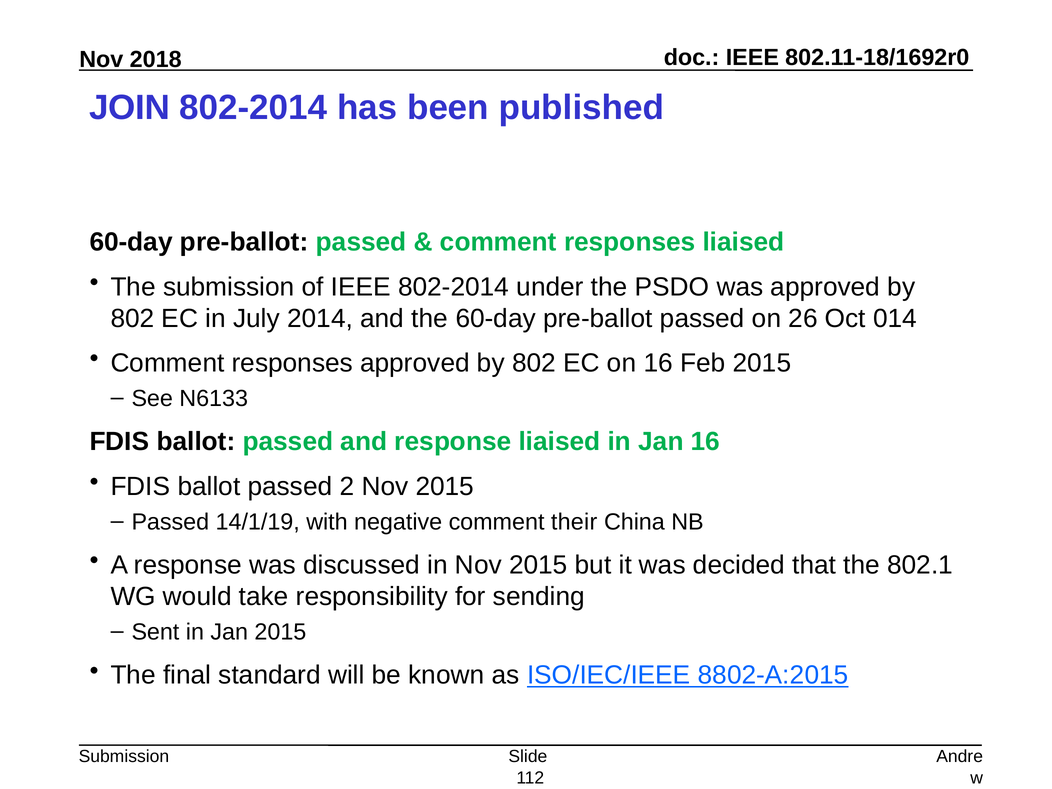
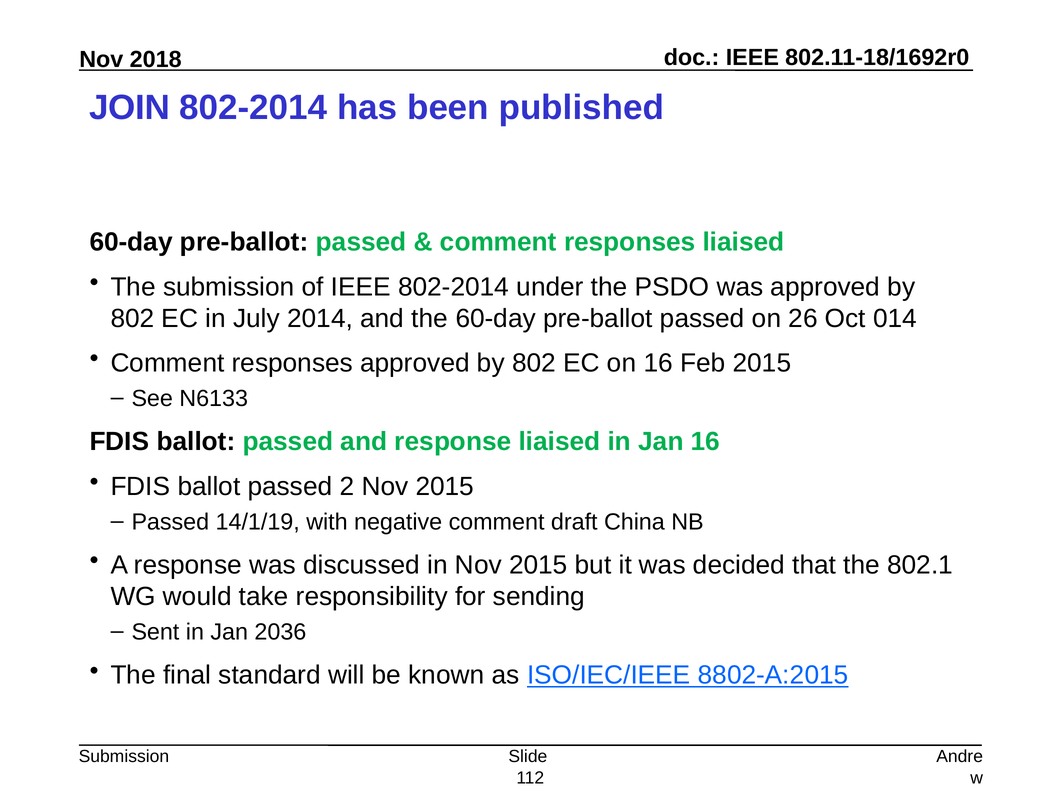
their: their -> draft (574, 522)
Jan 2015: 2015 -> 2036 (280, 632)
